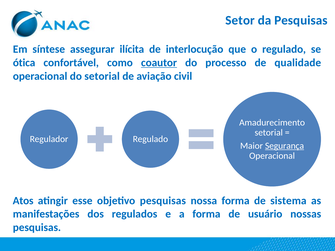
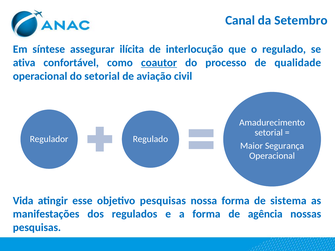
Setor: Setor -> Canal (240, 20)
da Pesquisas: Pesquisas -> Setembro (301, 20)
ótica: ótica -> ativa (24, 63)
Segurança underline: present -> none (284, 146)
Atos: Atos -> Vida (23, 201)
usuário: usuário -> agência (265, 214)
